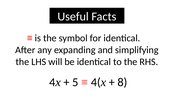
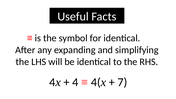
5: 5 -> 4 (75, 82)
8: 8 -> 7 (122, 82)
